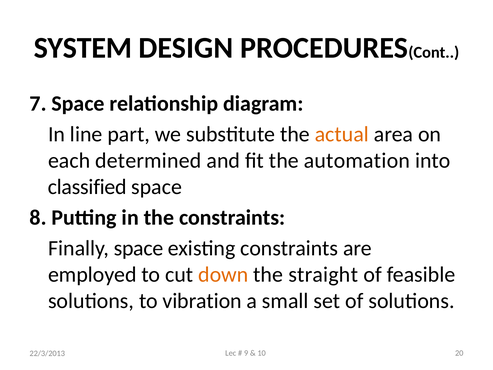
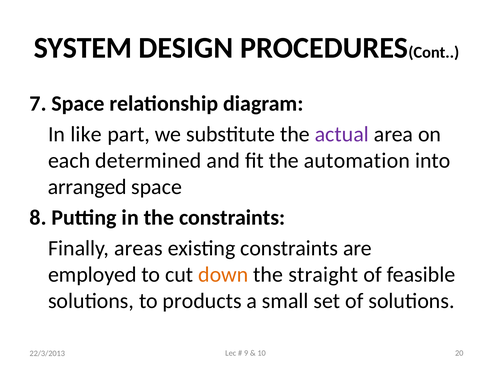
line: line -> like (86, 134)
actual colour: orange -> purple (342, 134)
classified: classified -> arranged (87, 187)
Finally space: space -> areas (138, 248)
vibration: vibration -> products (202, 301)
